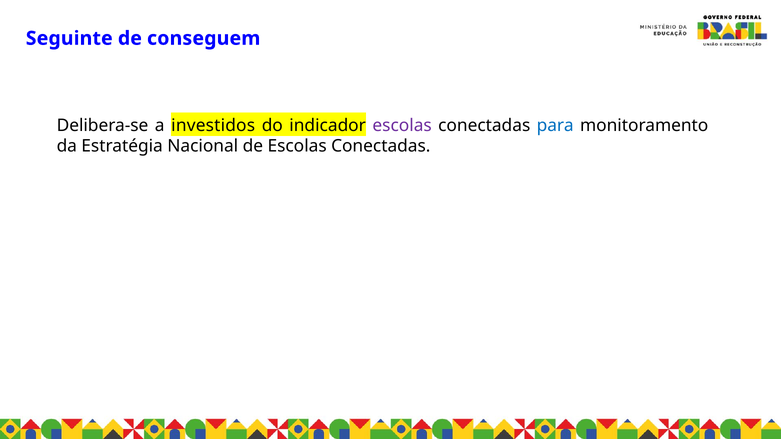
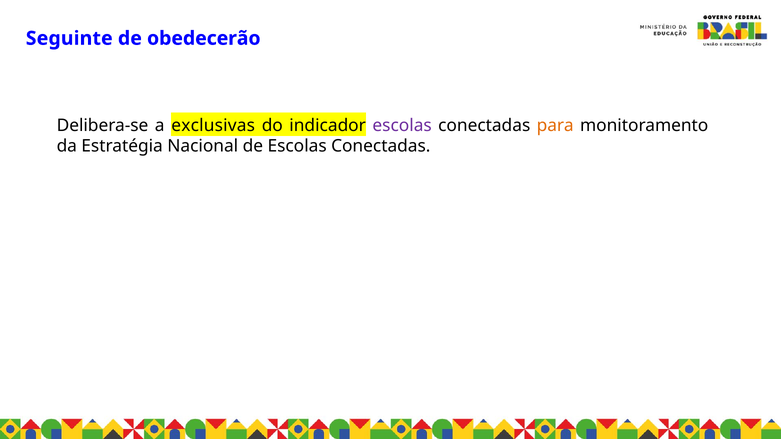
conseguem: conseguem -> obedecerão (204, 38)
investidos: investidos -> exclusivas (213, 125)
para colour: blue -> orange (555, 125)
